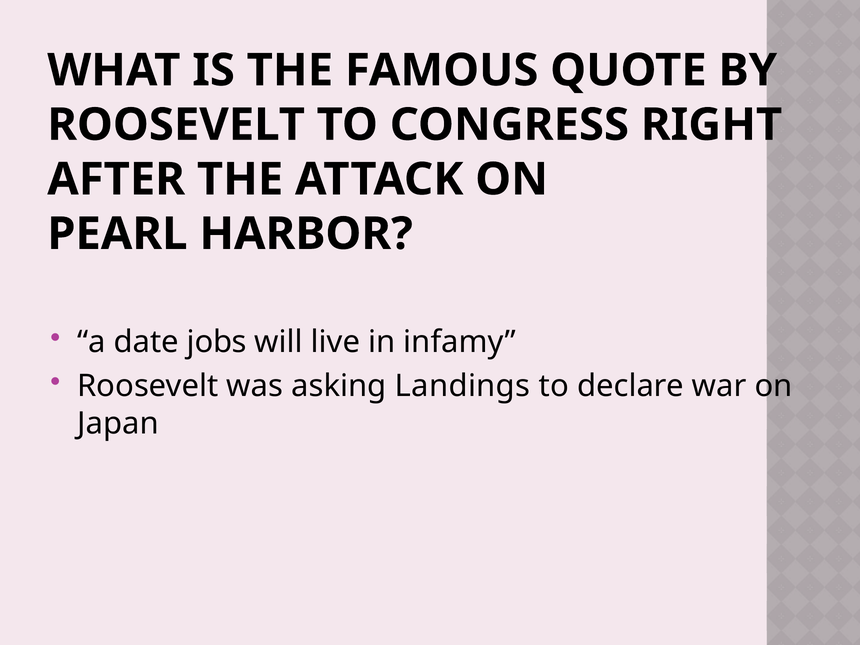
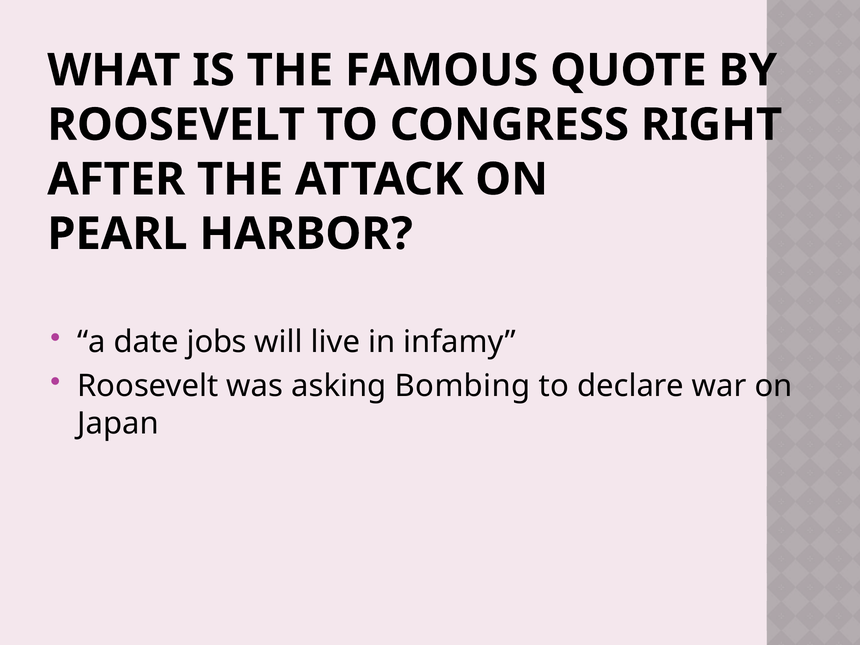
Landings: Landings -> Bombing (463, 386)
